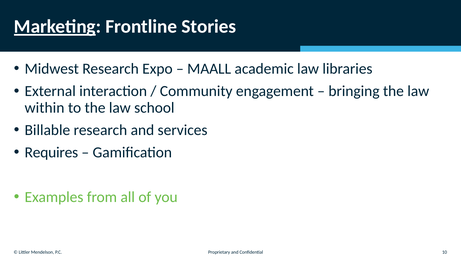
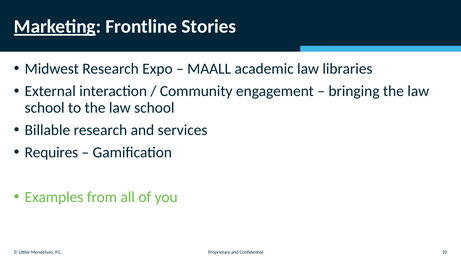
within: within -> school (45, 108)
